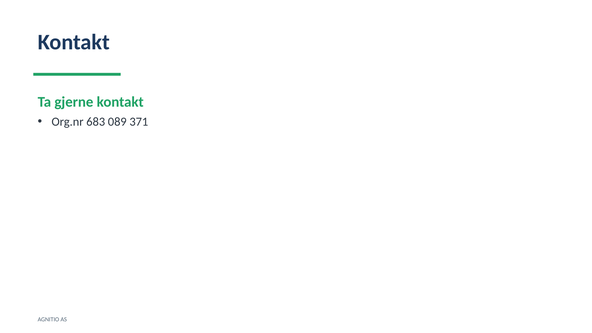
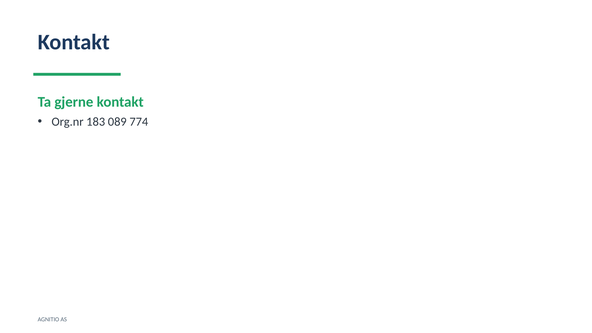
683: 683 -> 183 (96, 122)
371: 371 -> 774 (139, 122)
